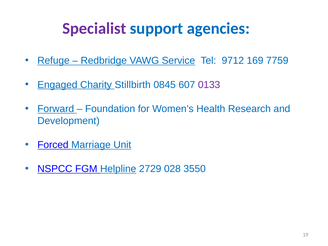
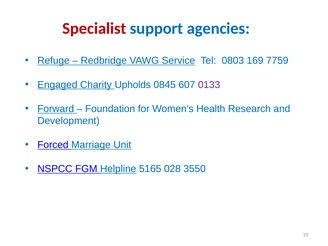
Specialist colour: purple -> red (94, 29)
9712: 9712 -> 0803 (233, 61)
Stillbirth: Stillbirth -> Upholds (133, 85)
2729: 2729 -> 5165 (150, 169)
